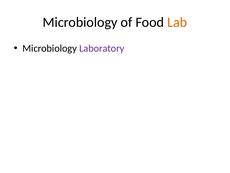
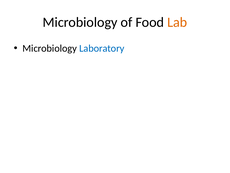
Laboratory colour: purple -> blue (102, 48)
